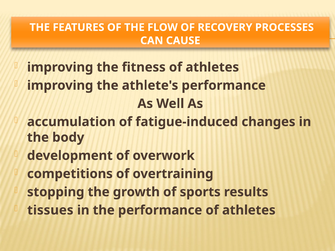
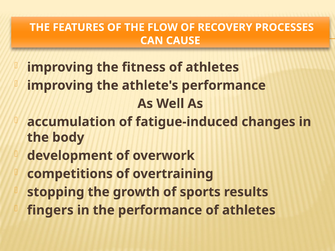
tissues: tissues -> fingers (50, 210)
